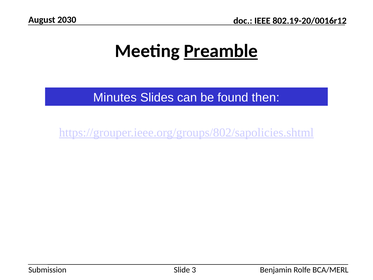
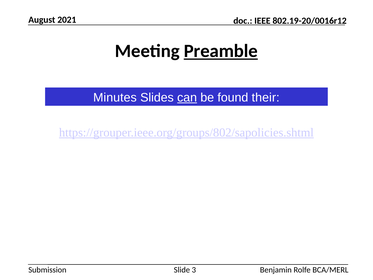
2030: 2030 -> 2021 (67, 20)
can underline: none -> present (187, 97)
then: then -> their (266, 97)
